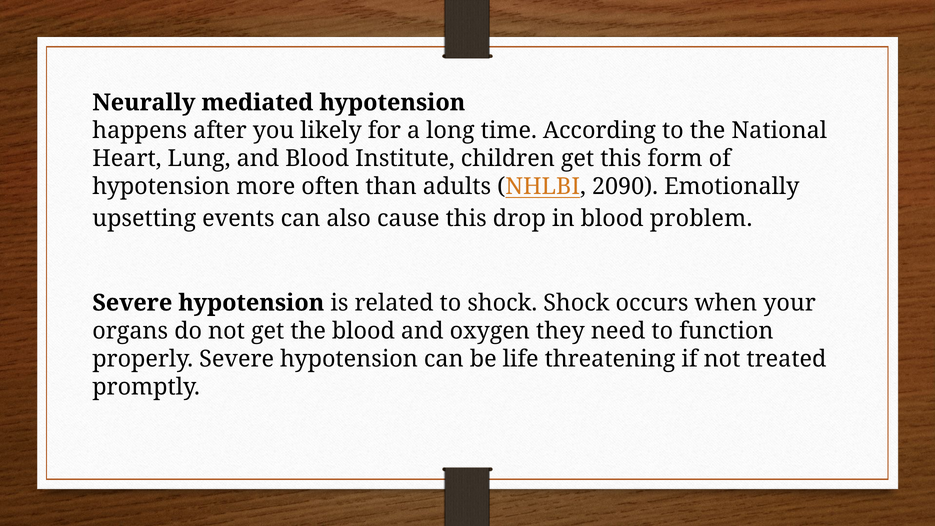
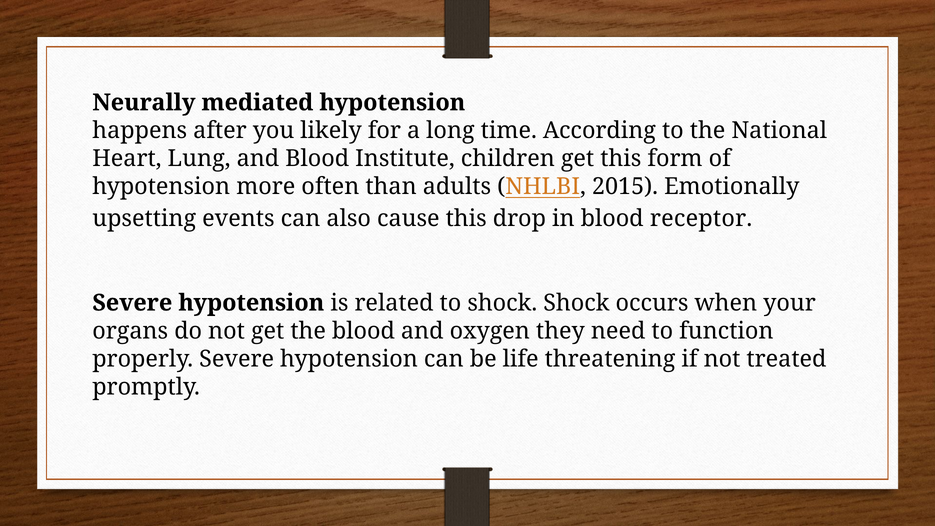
2090: 2090 -> 2015 (625, 187)
problem: problem -> receptor (701, 219)
